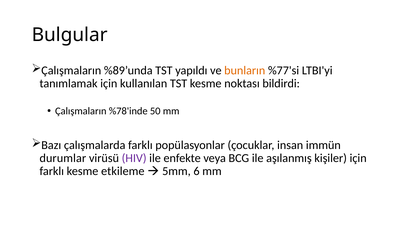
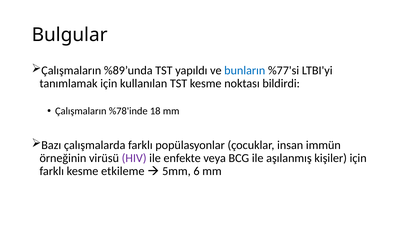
bunların colour: orange -> blue (245, 70)
50: 50 -> 18 (155, 111)
durumlar: durumlar -> örneğinin (63, 158)
